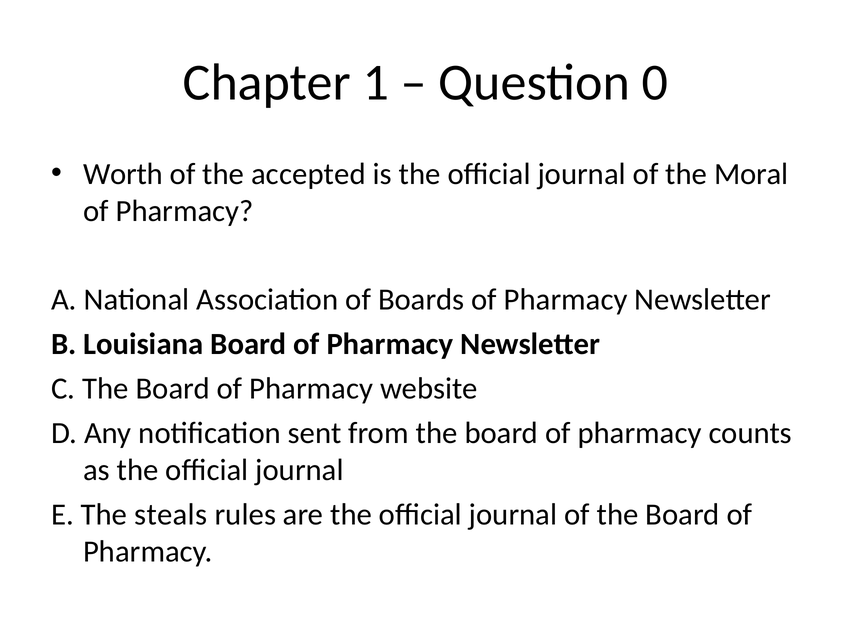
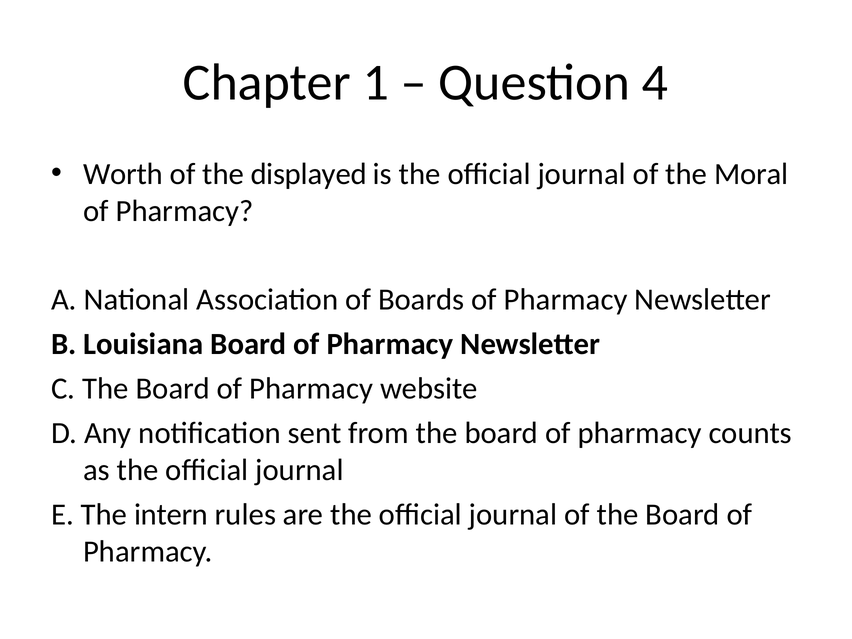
0: 0 -> 4 (655, 82)
accepted: accepted -> displayed (309, 174)
steals: steals -> intern (171, 515)
